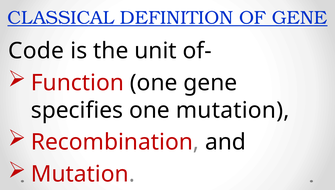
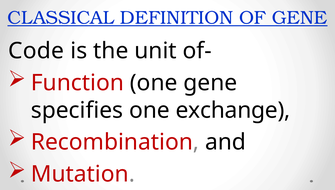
one mutation: mutation -> exchange (233, 110)
